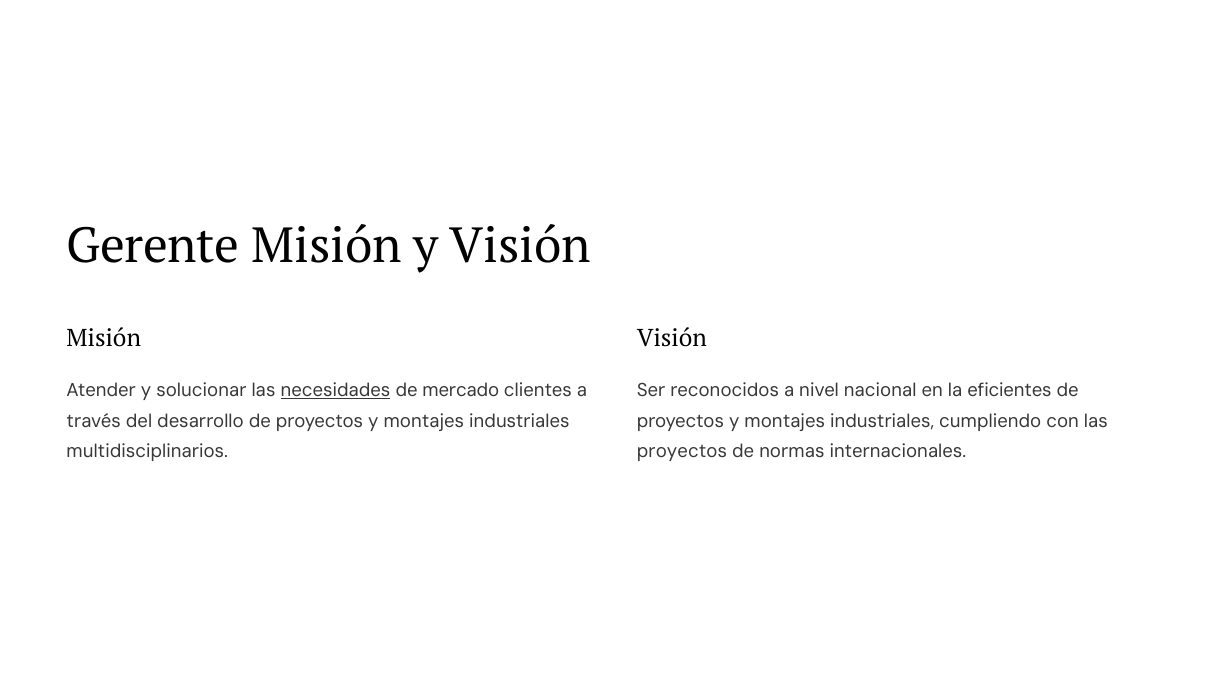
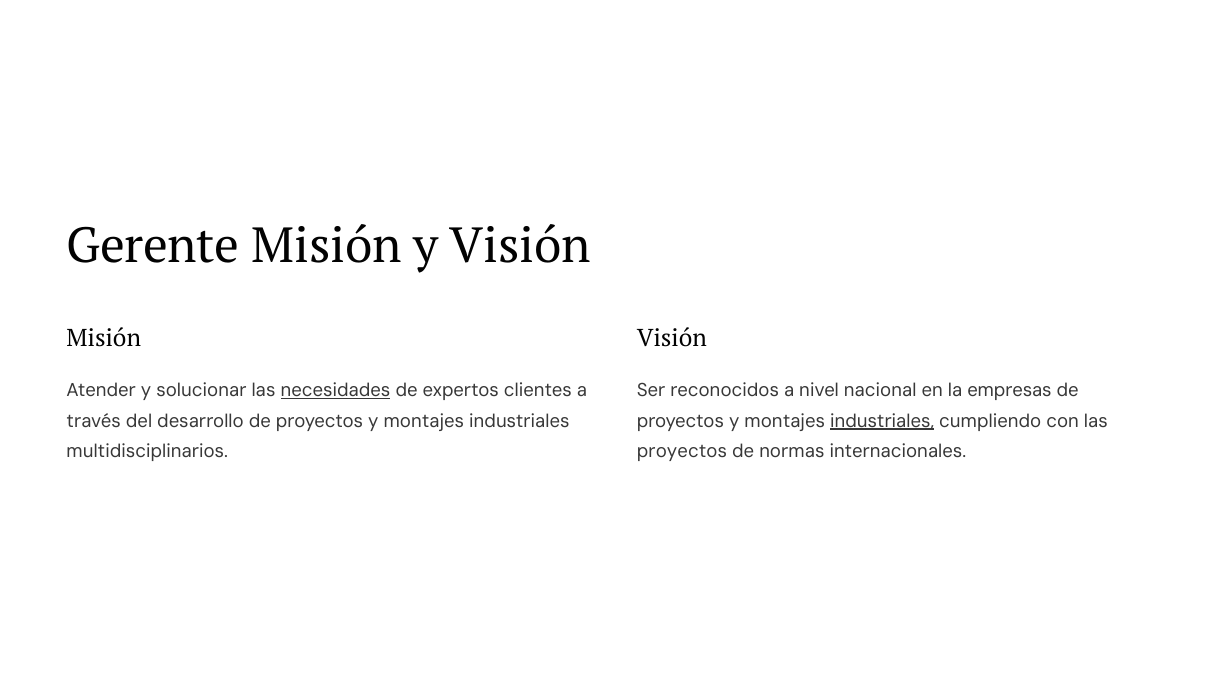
mercado: mercado -> expertos (461, 391)
eficientes: eficientes -> empresas (1010, 391)
industriales underline: none -> present (882, 421)
